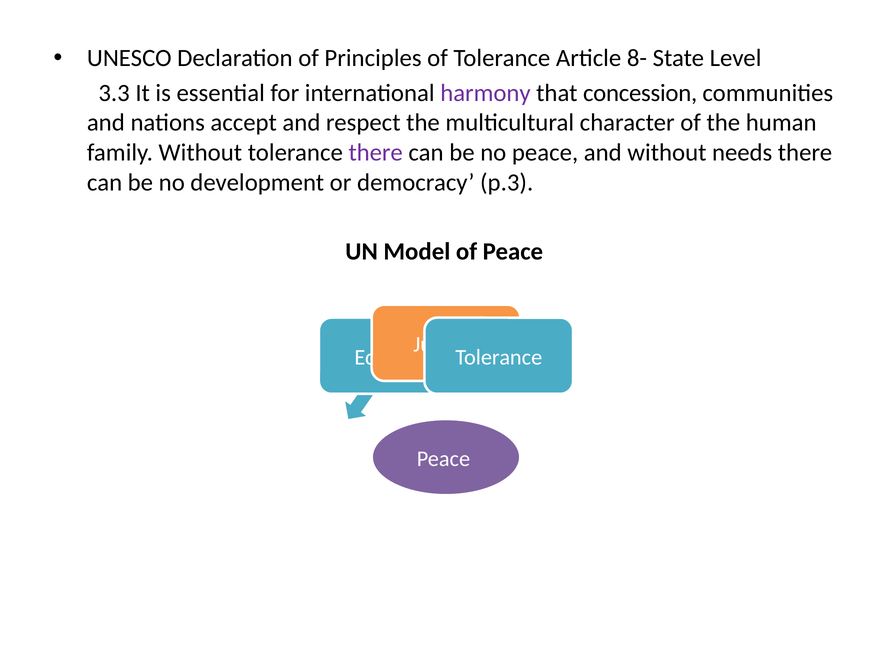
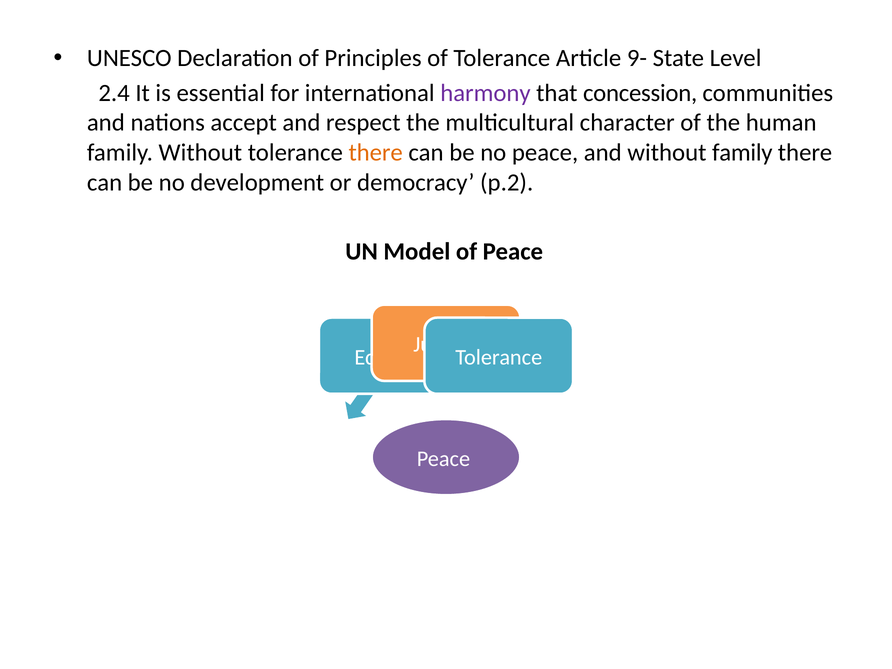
8-: 8- -> 9- (637, 58)
3.3: 3.3 -> 2.4 (114, 93)
there colour: purple -> orange (376, 153)
without needs: needs -> family (742, 153)
p.3: p.3 -> p.2 (507, 182)
